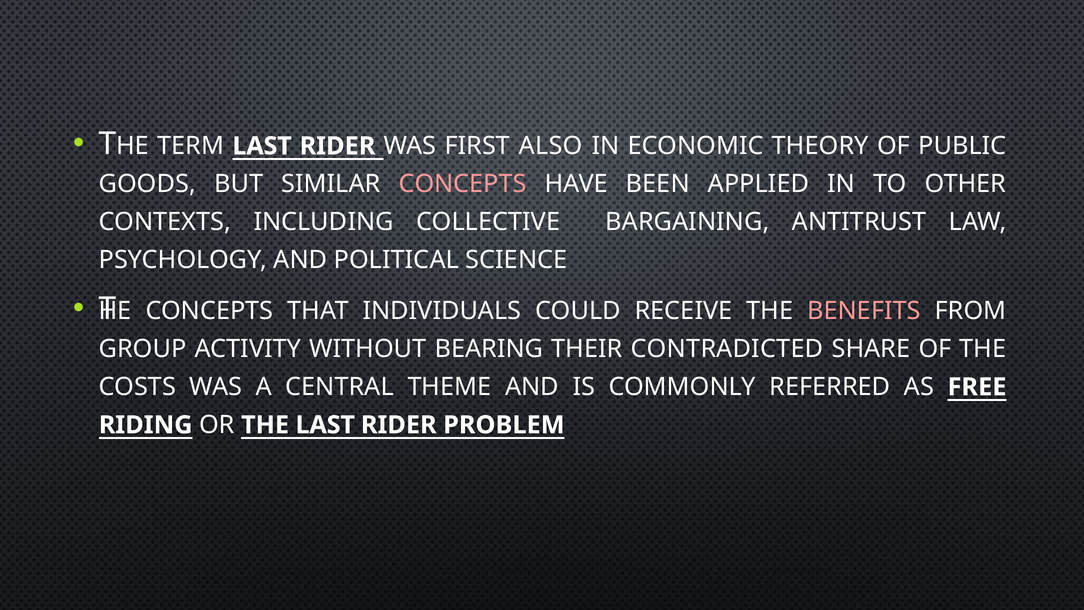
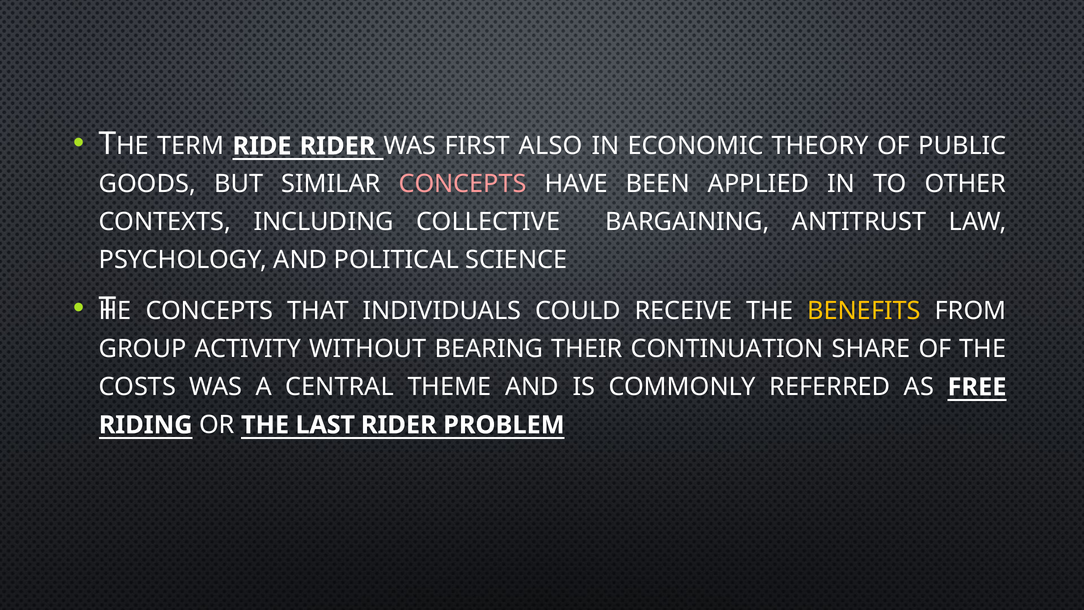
TERM LAST: LAST -> RIDE (262, 146)
BENEFITS colour: pink -> yellow (864, 311)
CONTRADICTED: CONTRADICTED -> CONTINUATION (727, 349)
